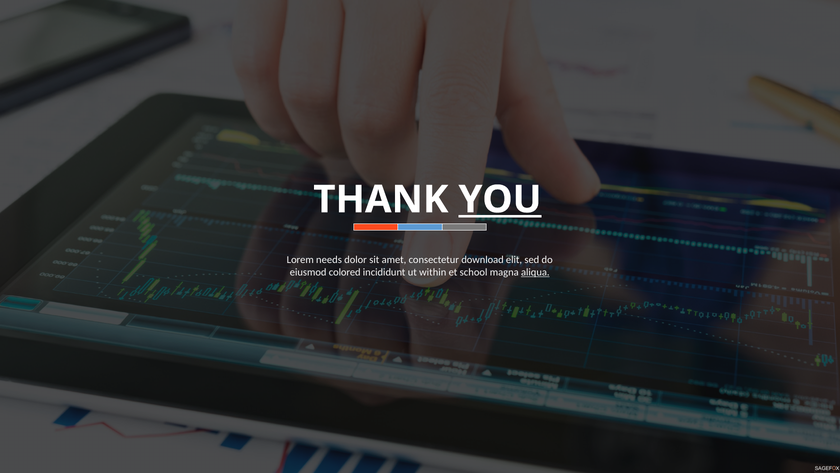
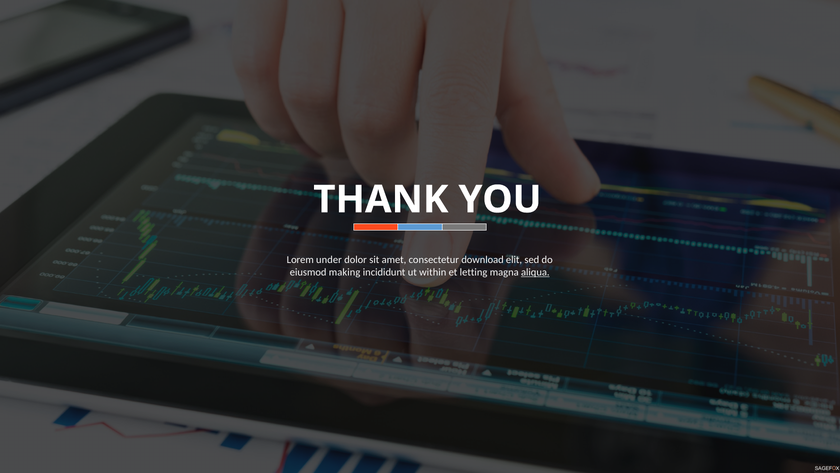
YOU underline: present -> none (500, 199)
needs: needs -> under (329, 259)
colored: colored -> making (345, 272)
school: school -> letting (474, 272)
